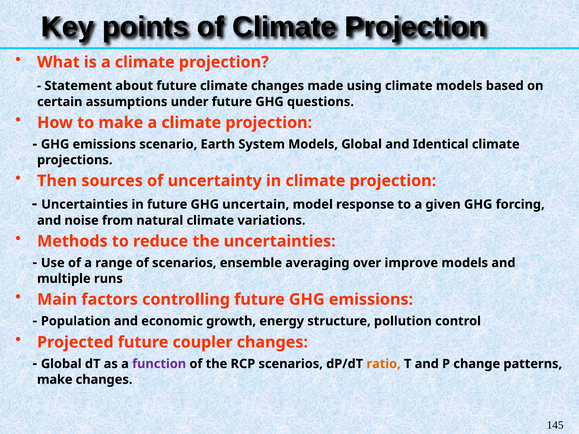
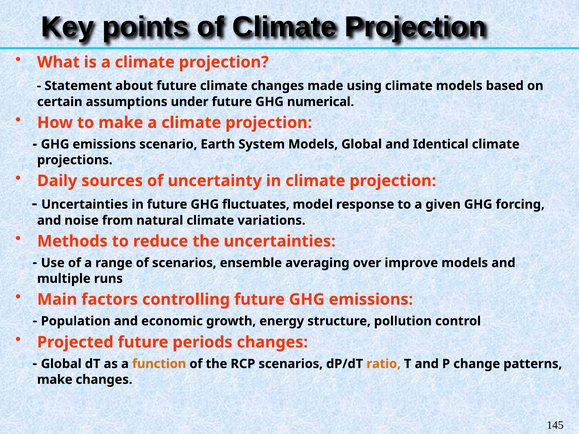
questions: questions -> numerical (321, 102)
Then: Then -> Daily (57, 181)
uncertain: uncertain -> fluctuates (256, 204)
coupler: coupler -> periods (203, 342)
function colour: purple -> orange (159, 364)
